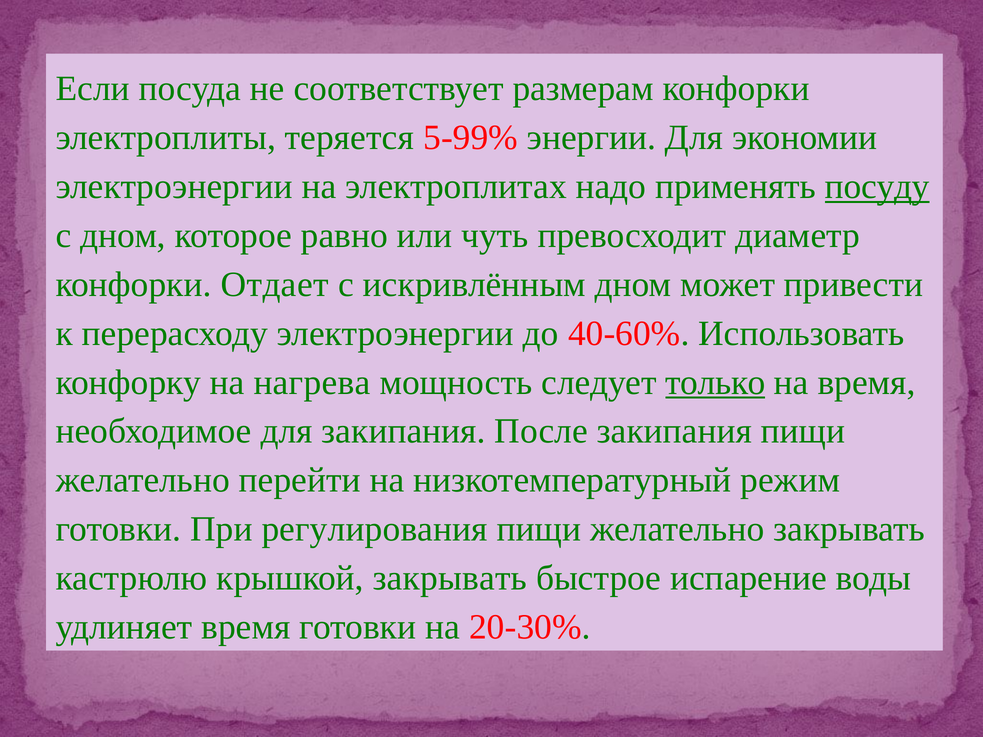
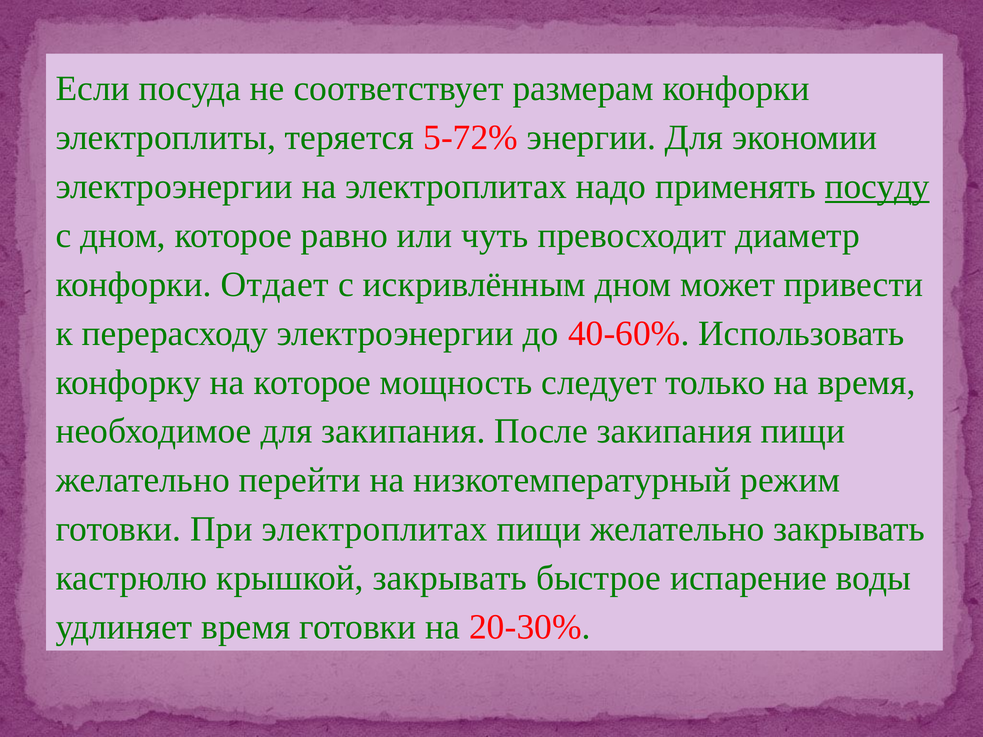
5-99%: 5-99% -> 5-72% (471, 138)
на нагрева: нагрева -> которое (312, 382)
только underline: present -> none (715, 382)
При регулирования: регулирования -> электроплитах (375, 529)
